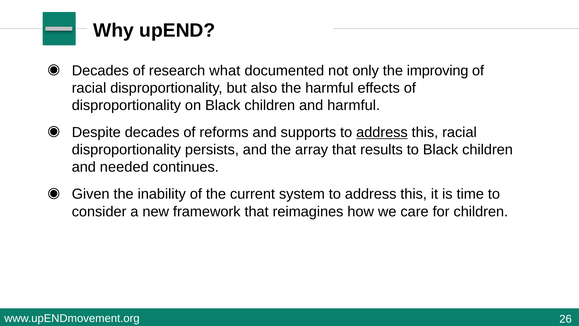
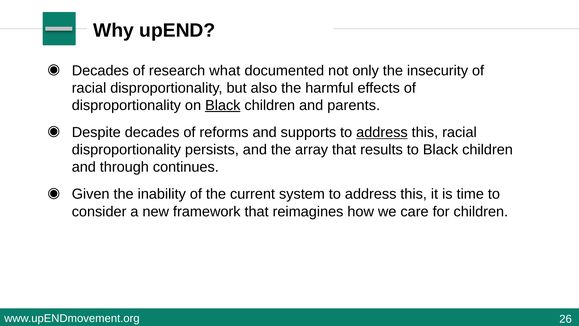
improving: improving -> insecurity (438, 71)
Black underline: none -> present (223, 105)
and harmful: harmful -> parents (354, 105)
needed: needed -> through (124, 167)
